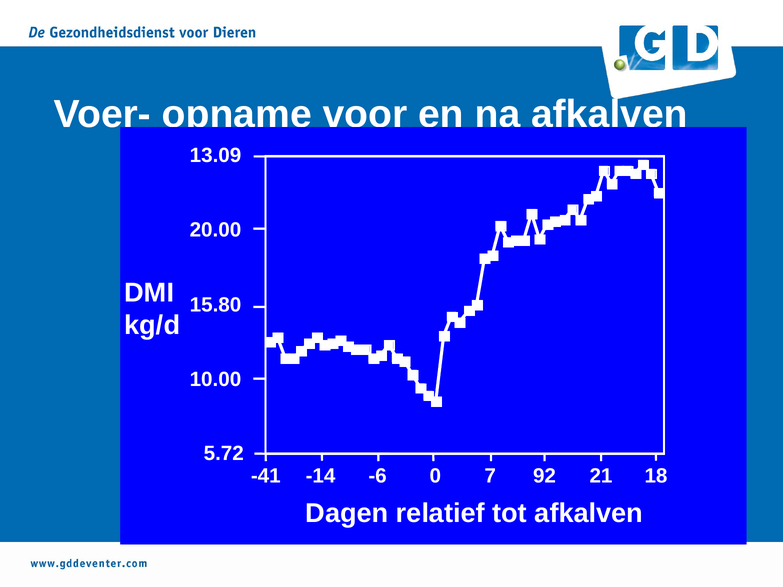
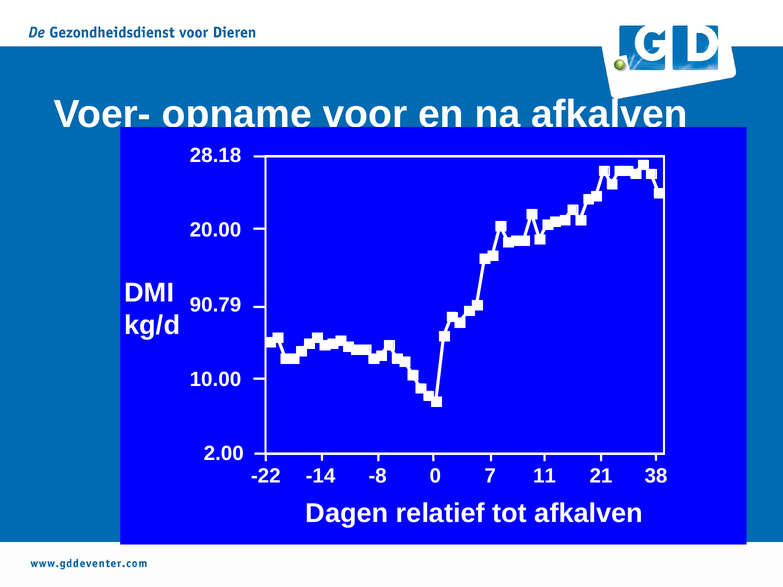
13.09: 13.09 -> 28.18 (216, 156)
15.80: 15.80 -> 90.79 (216, 305)
5.72: 5.72 -> 2.00 (224, 454)
-41: -41 -> -22 (266, 476)
-6: -6 -> -8 (378, 476)
92: 92 -> 11 (545, 476)
18: 18 -> 38 (656, 476)
